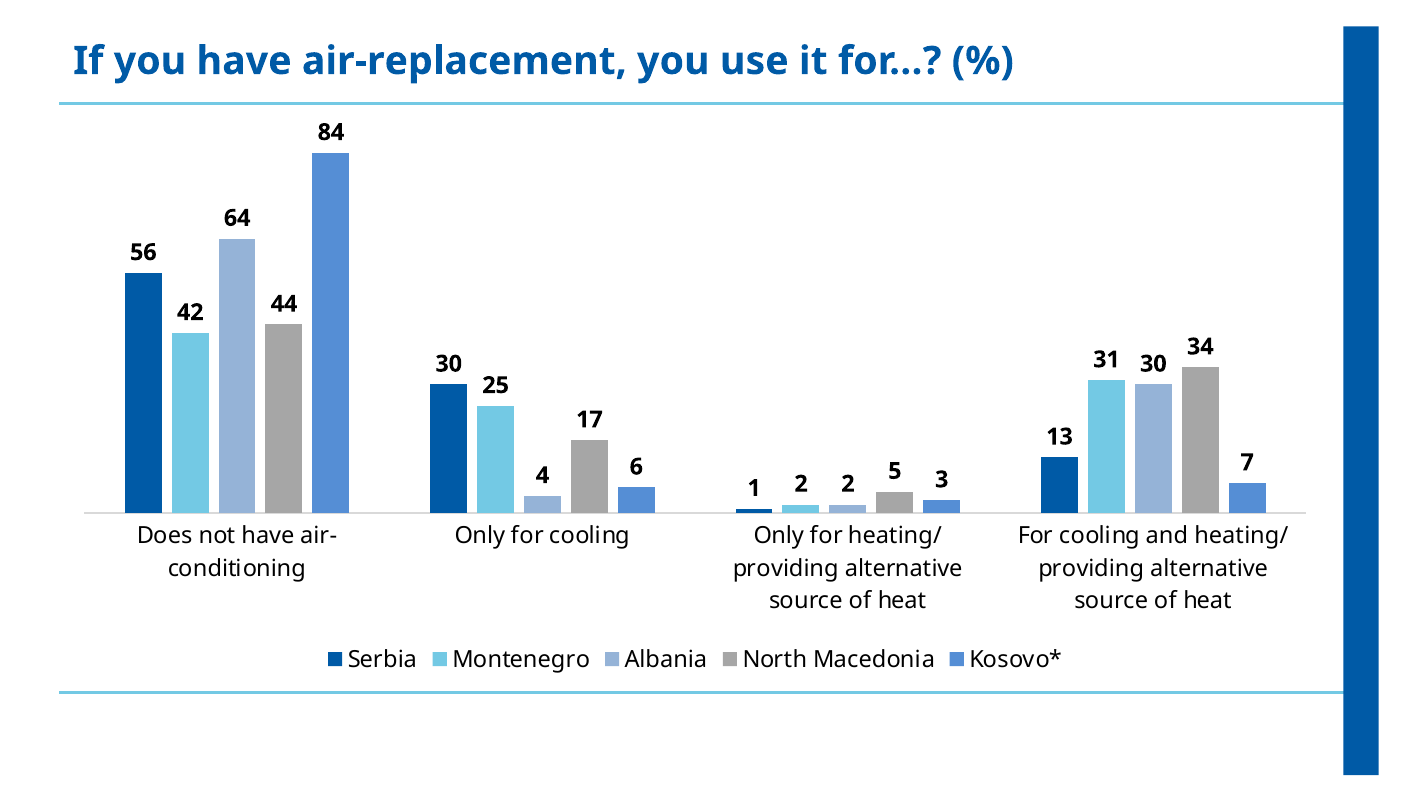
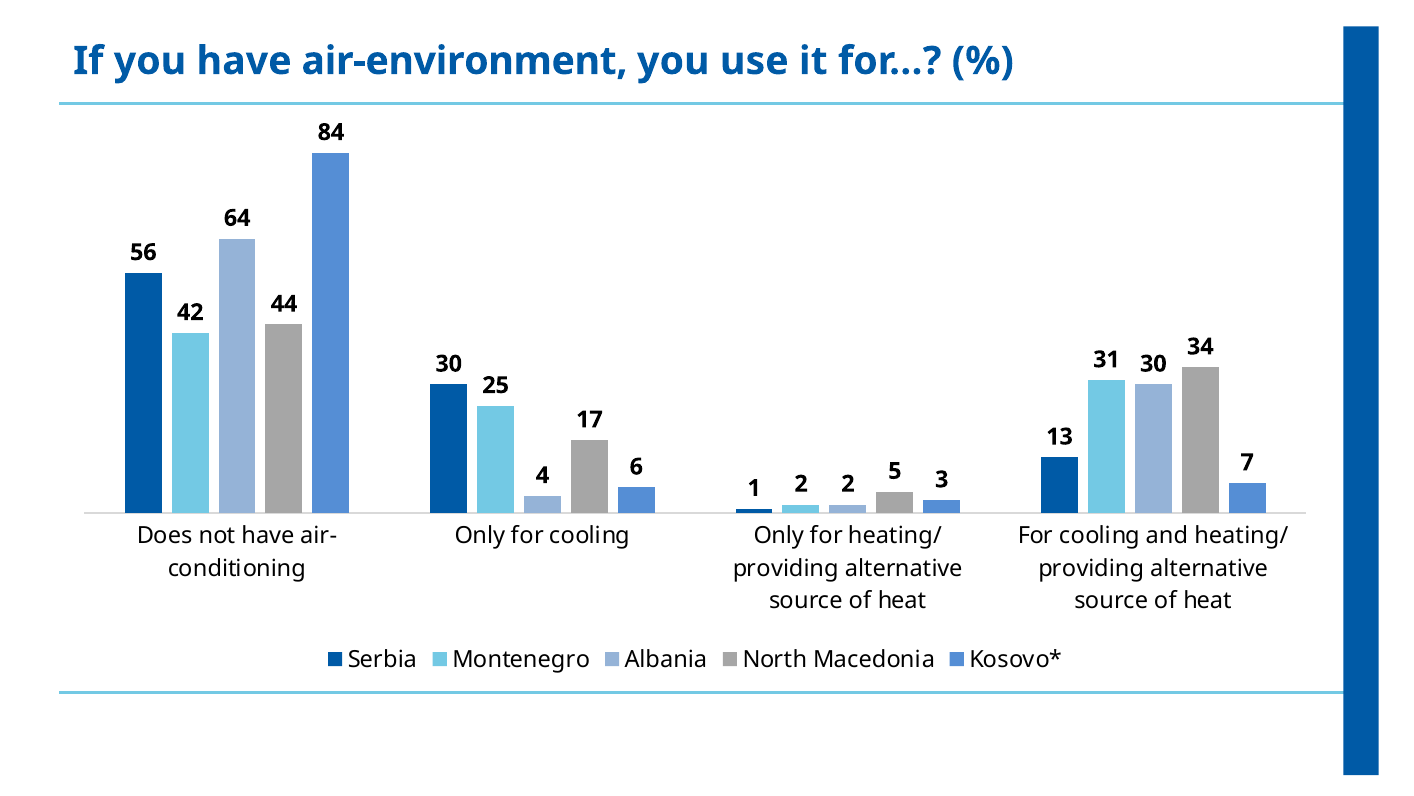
air-replacement: air-replacement -> air-environment (464, 61)
